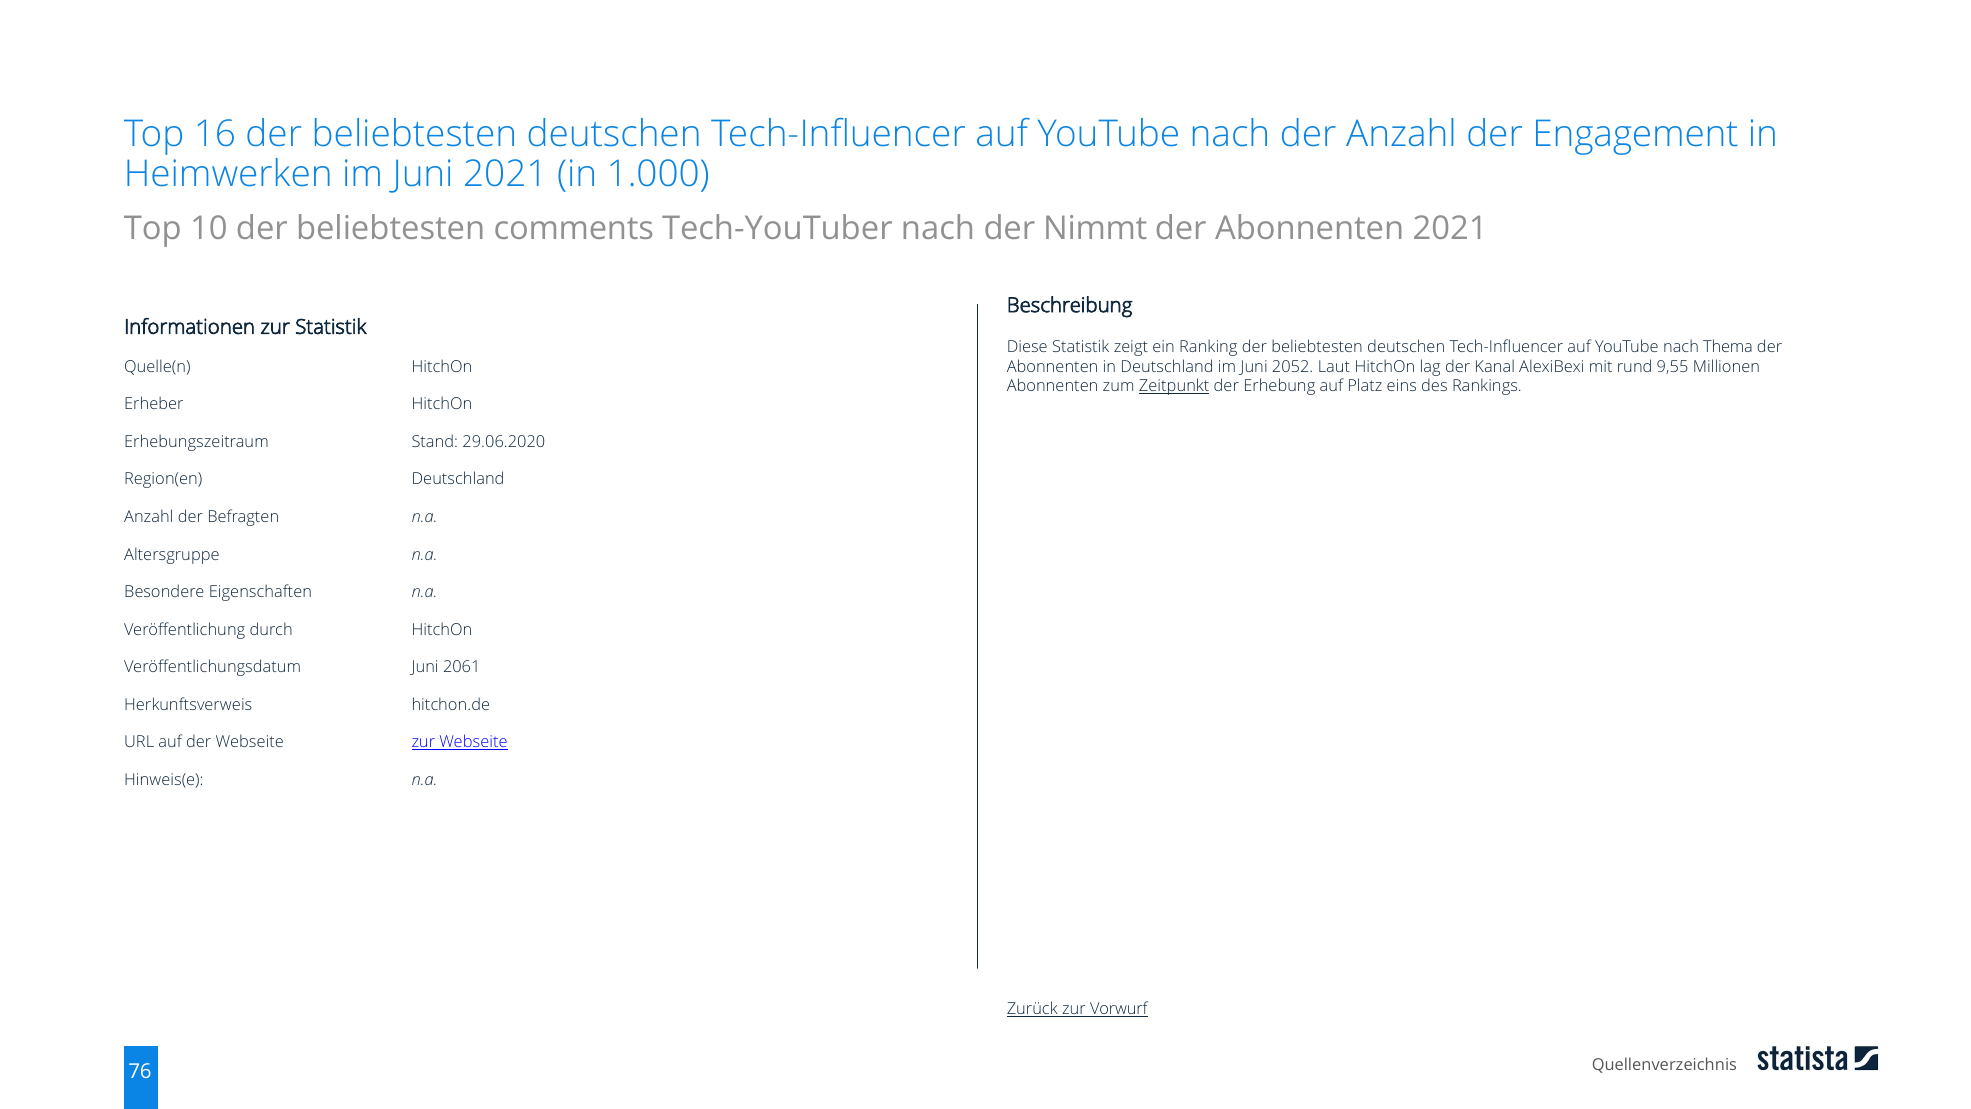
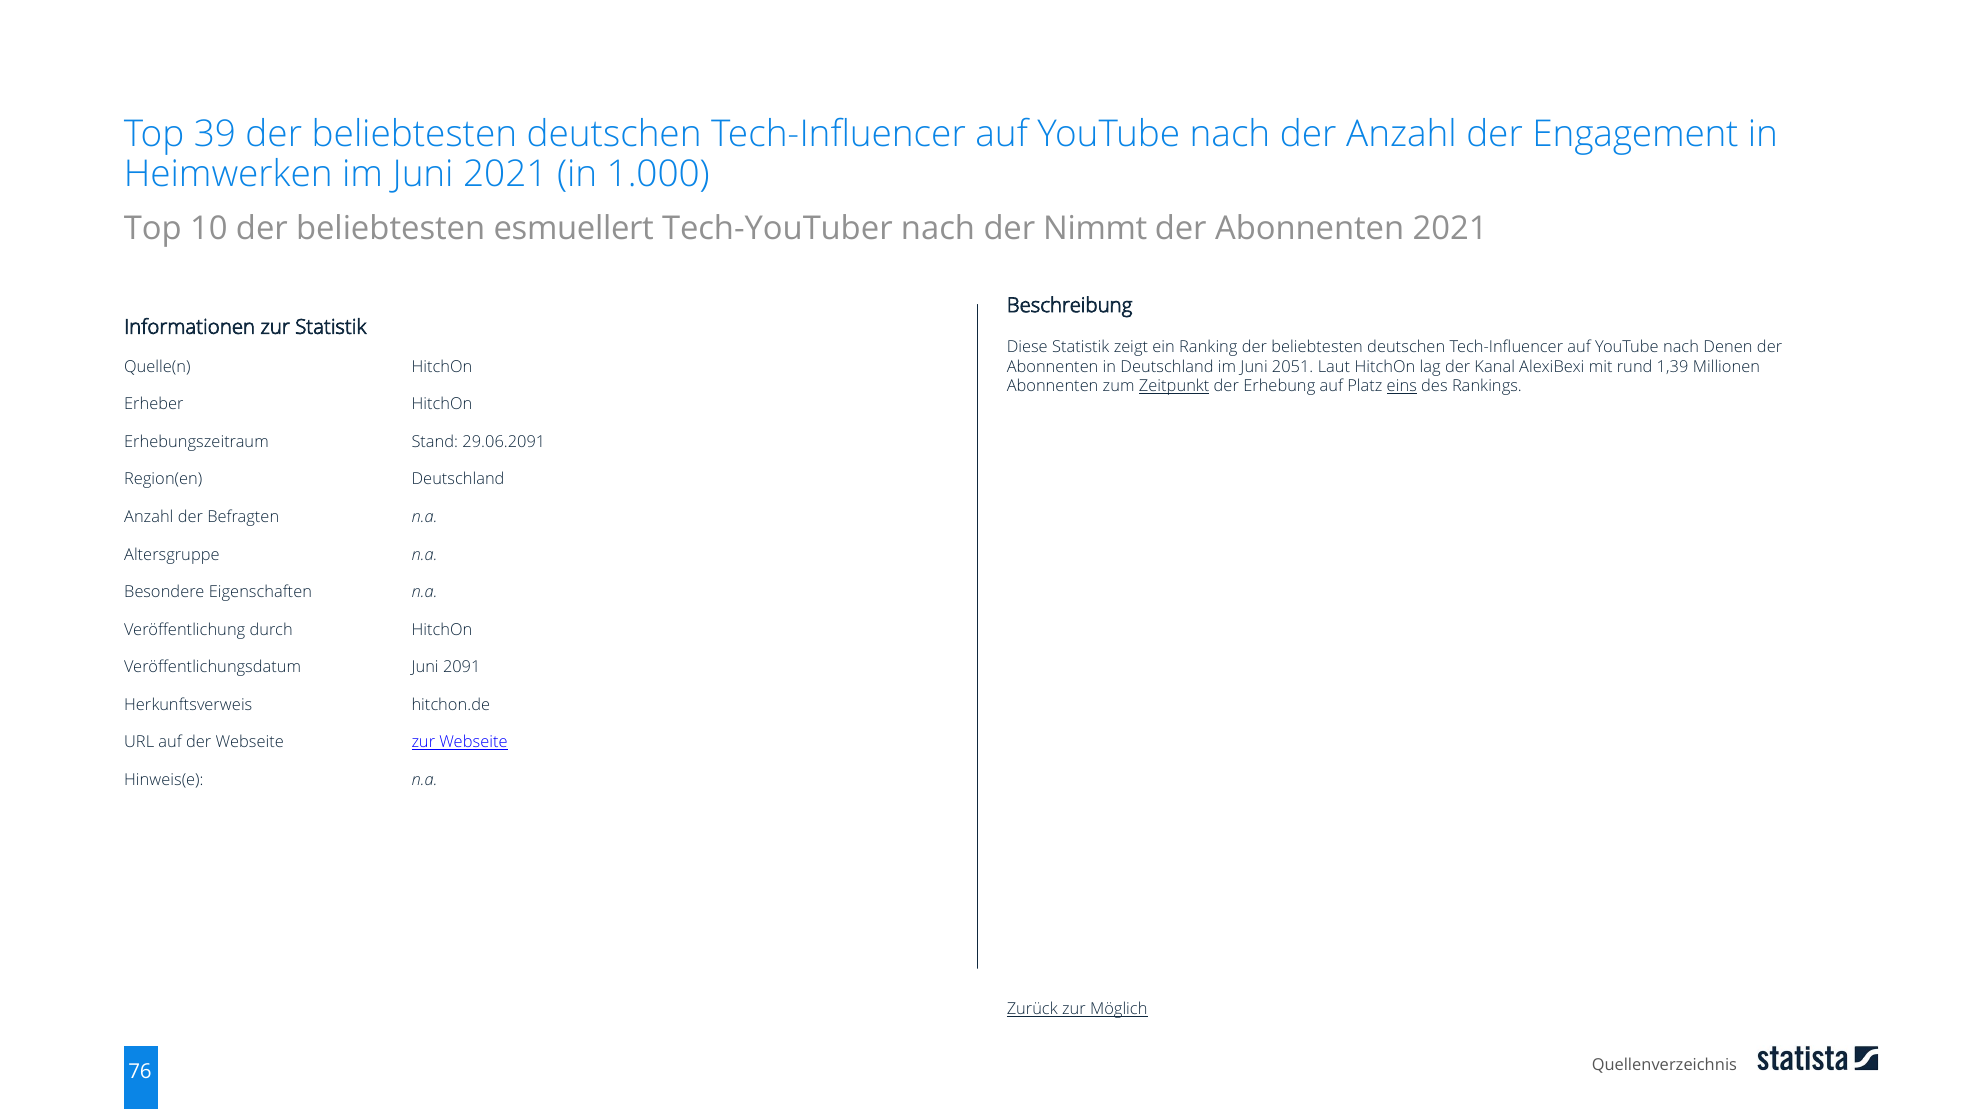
16: 16 -> 39 (215, 134)
comments: comments -> esmuellert (574, 228)
Thema: Thema -> Denen (1728, 347)
2052: 2052 -> 2051 (1293, 367)
9,55: 9,55 -> 1,39 (1673, 367)
eins underline: none -> present (1402, 386)
29.06.2020: 29.06.2020 -> 29.06.2091 (504, 442)
2061: 2061 -> 2091 (462, 667)
Vorwurf: Vorwurf -> Möglich (1119, 1009)
